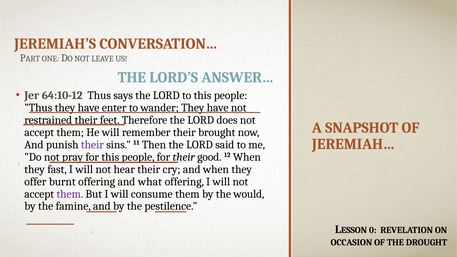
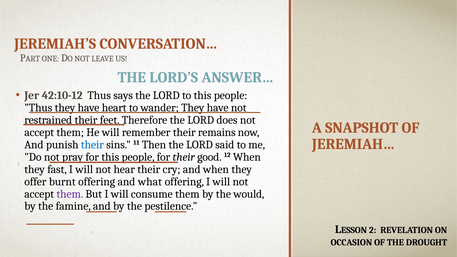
64:10-12: 64:10-12 -> 42:10-12 (62, 95)
enter: enter -> heart (114, 108)
brought: brought -> remains (217, 132)
their colour: purple -> blue (92, 145)
0: 0 -> 2 (373, 230)
